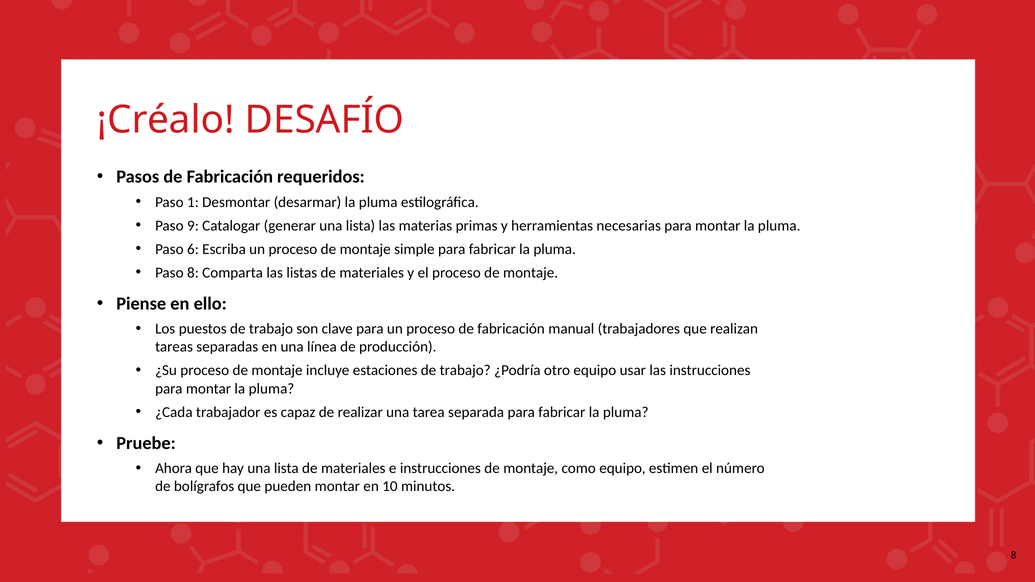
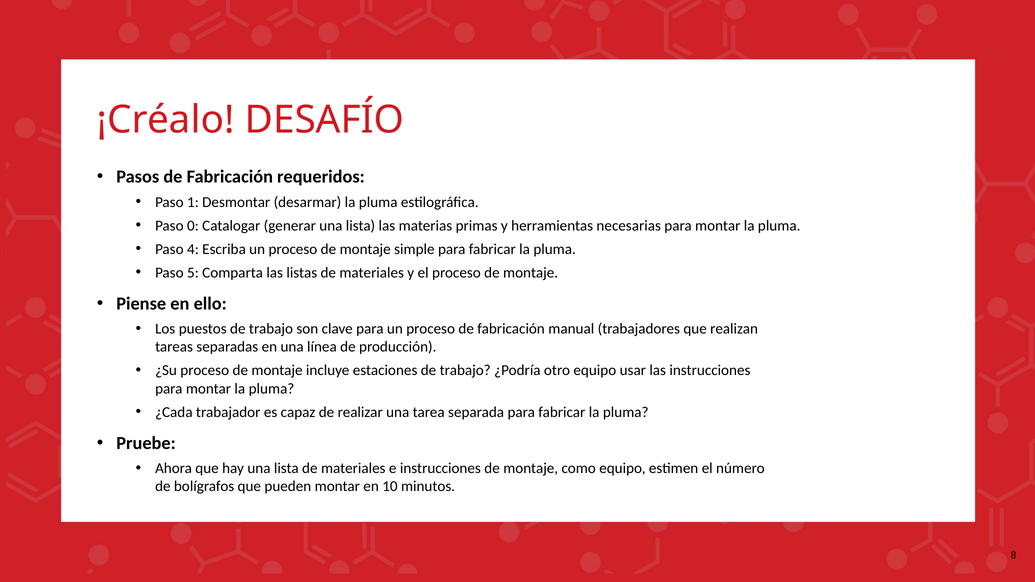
9: 9 -> 0 (193, 226)
6: 6 -> 4 (193, 249)
Paso 8: 8 -> 5 (193, 273)
